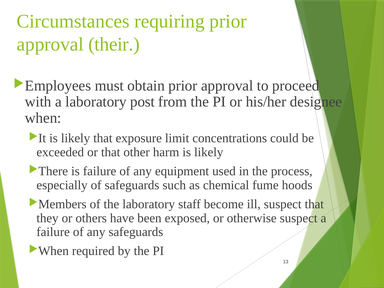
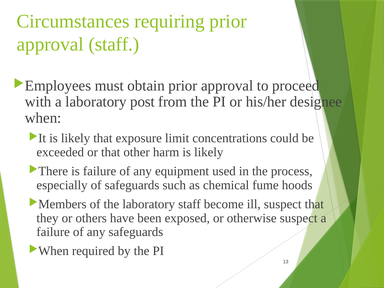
approval their: their -> staff (114, 44)
